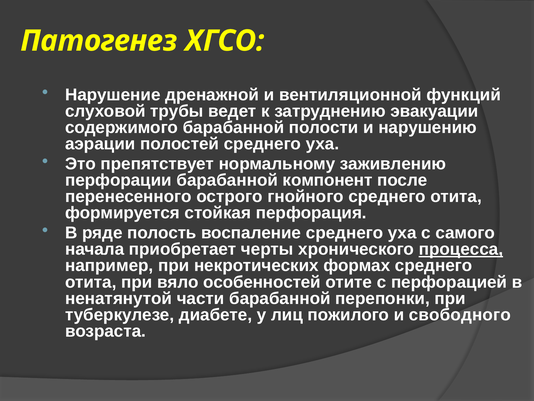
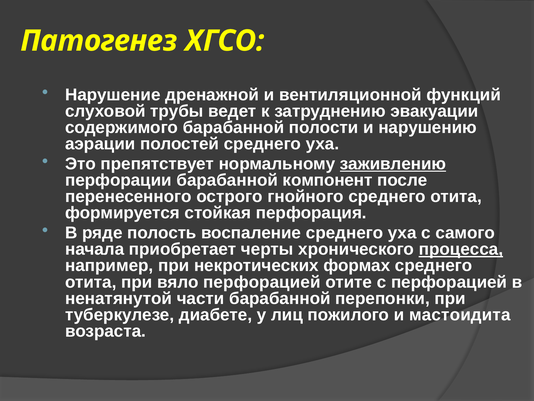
заживлению underline: none -> present (393, 164)
вяло особенностей: особенностей -> перфорацией (262, 282)
свободного: свободного -> мастоидита (460, 314)
